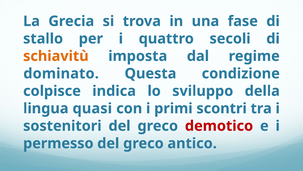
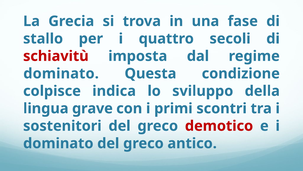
schiavitù colour: orange -> red (56, 56)
quasi: quasi -> grave (92, 108)
permesso: permesso -> dominato (58, 143)
